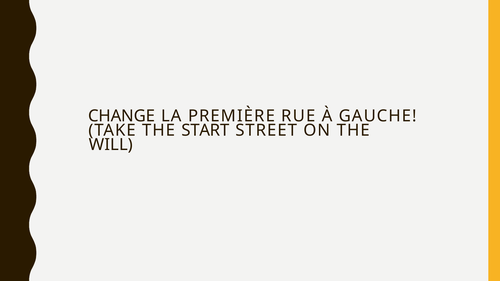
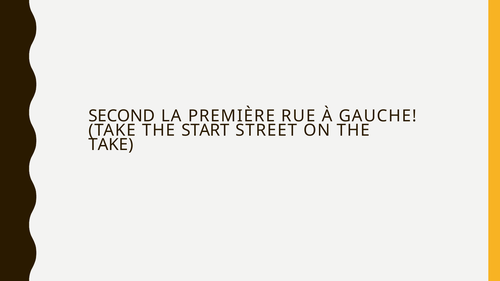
CHANGE: CHANGE -> SECOND (122, 116)
WILL: WILL -> TAKE (111, 145)
